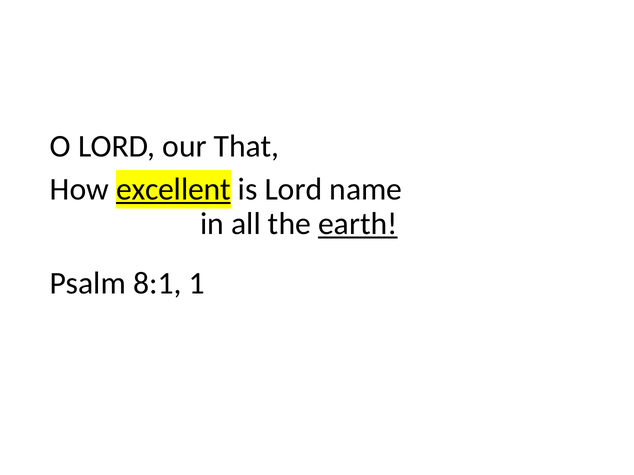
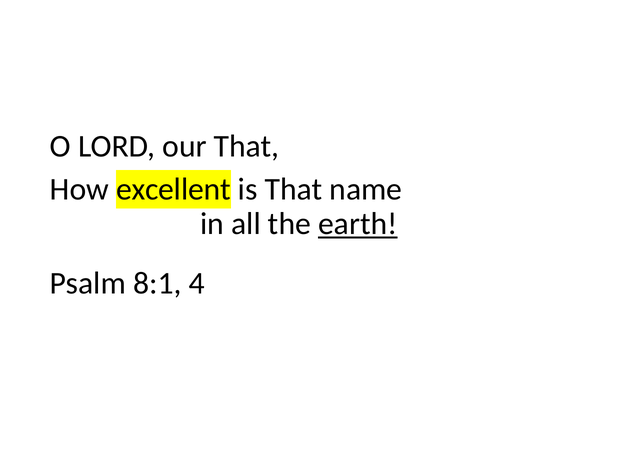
excellent underline: present -> none (173, 190)
is Lord: Lord -> That (293, 190)
1: 1 -> 4 (197, 283)
